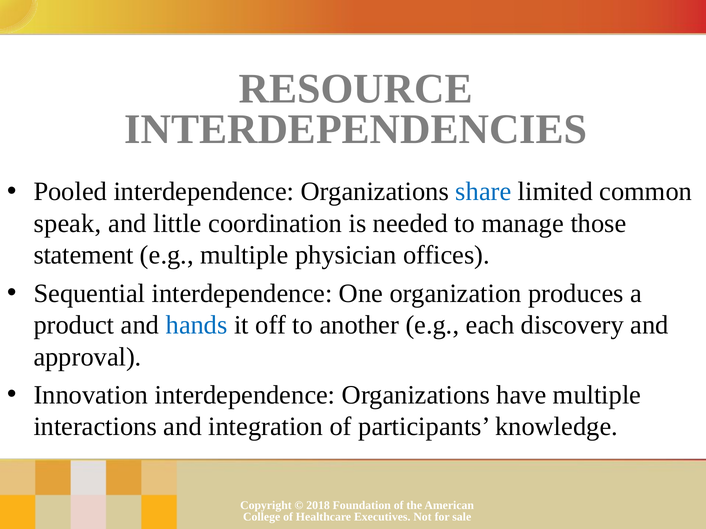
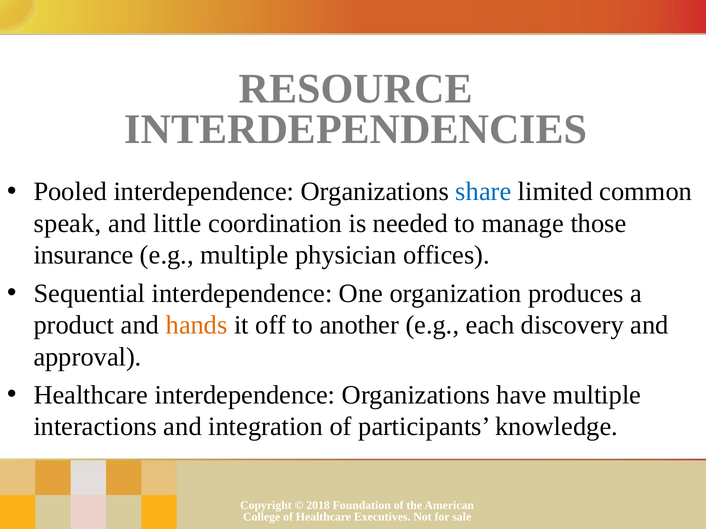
statement: statement -> insurance (84, 255)
hands colour: blue -> orange (197, 325)
Innovation: Innovation -> Healthcare (91, 395)
